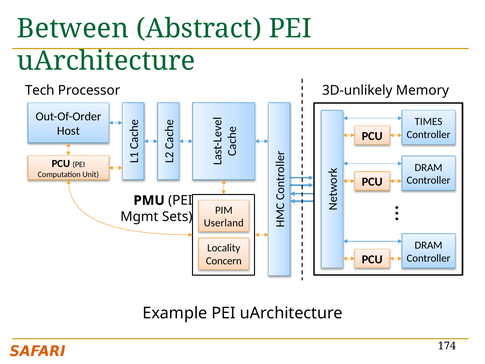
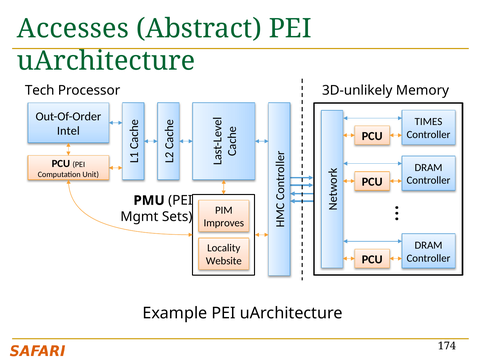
Between: Between -> Accesses (73, 29)
Host: Host -> Intel (68, 131)
Userland: Userland -> Improves (224, 223)
Concern: Concern -> Website (224, 261)
